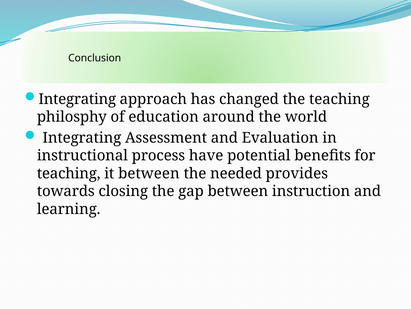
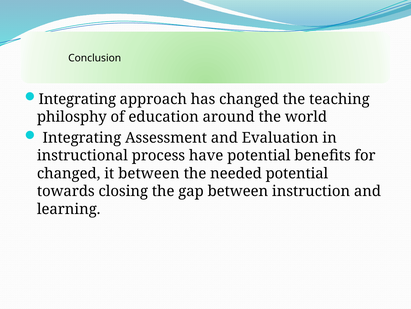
teaching: teaching -> changed (69, 173)
needed provides: provides -> potential (297, 173)
